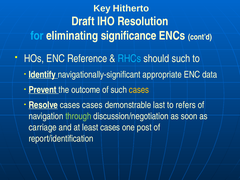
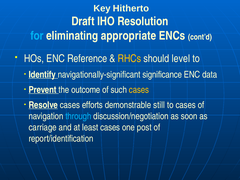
significance: significance -> appropriate (128, 36)
RHCs colour: light blue -> yellow (129, 59)
should such: such -> level (181, 59)
appropriate: appropriate -> significance (162, 75)
cases cases: cases -> efforts (92, 105)
last: last -> still (159, 105)
to refers: refers -> cases (186, 105)
through colour: light green -> light blue (78, 116)
